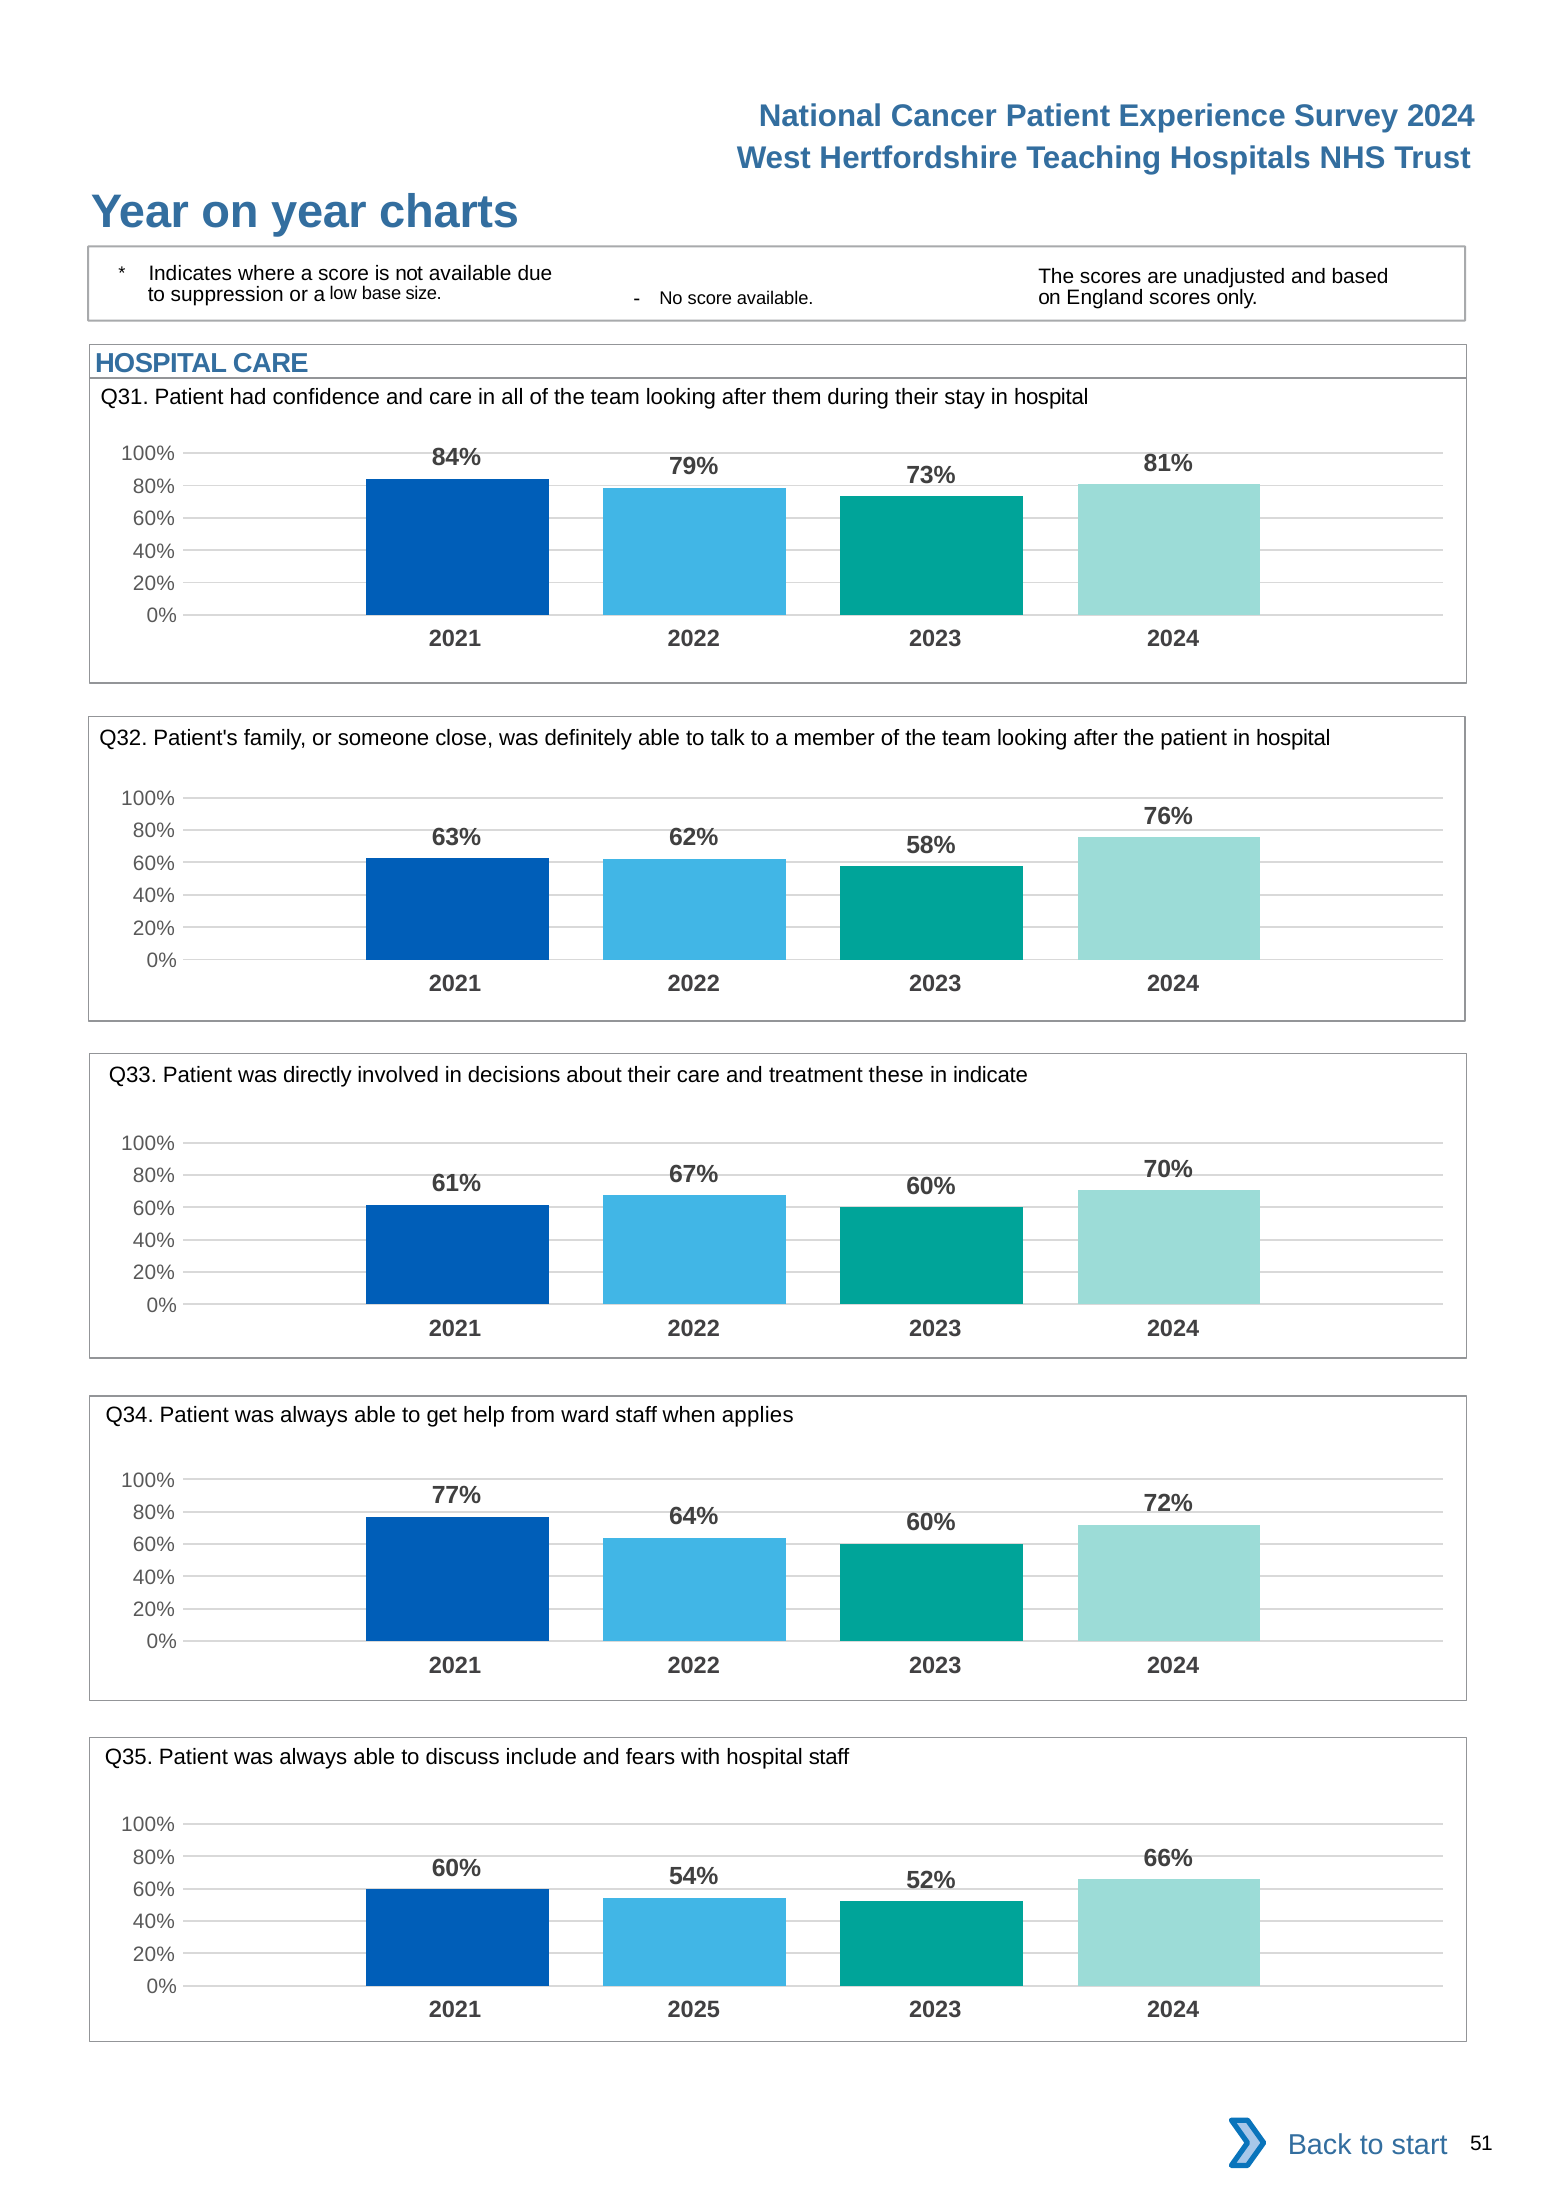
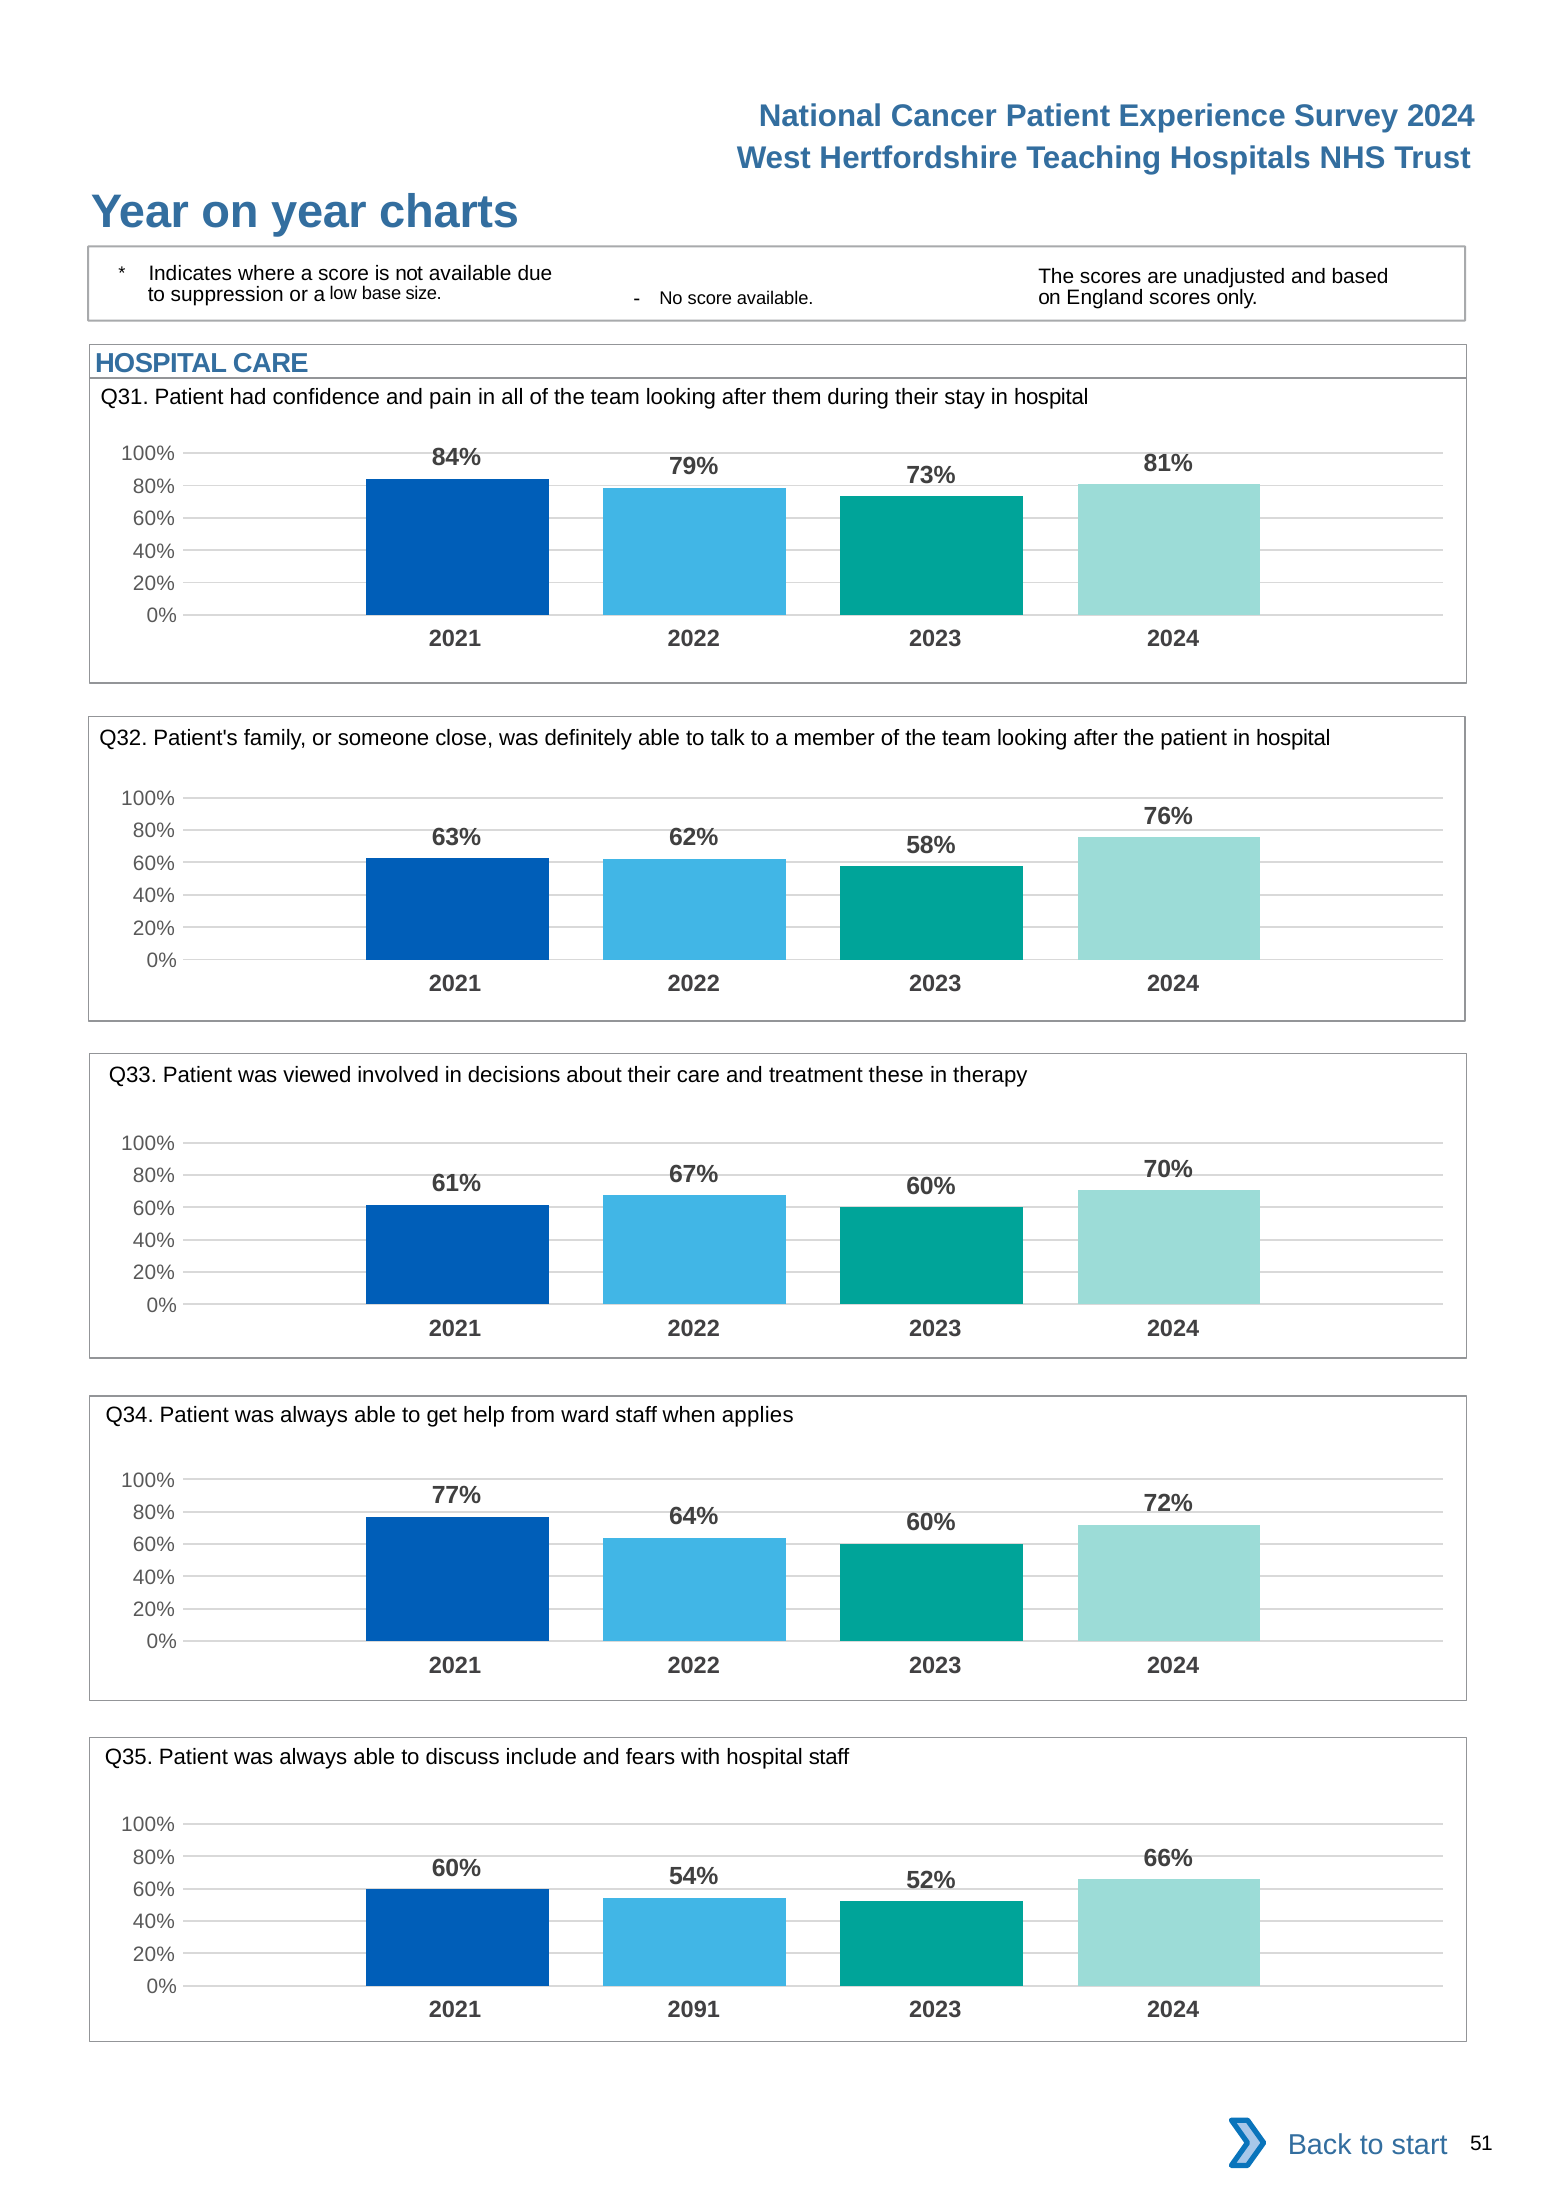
and care: care -> pain (450, 397)
directly: directly -> viewed (317, 1075)
indicate: indicate -> therapy (990, 1075)
2025: 2025 -> 2091 (694, 2010)
